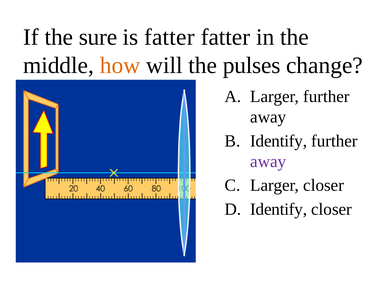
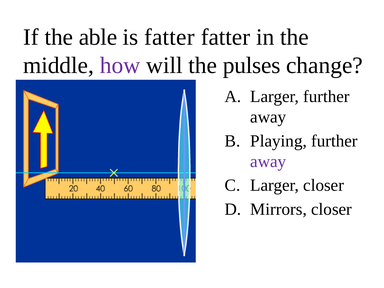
sure: sure -> able (98, 37)
how colour: orange -> purple (120, 65)
Identify: Identify -> Playing (279, 141)
Identify: Identify -> Mirrors (279, 209)
